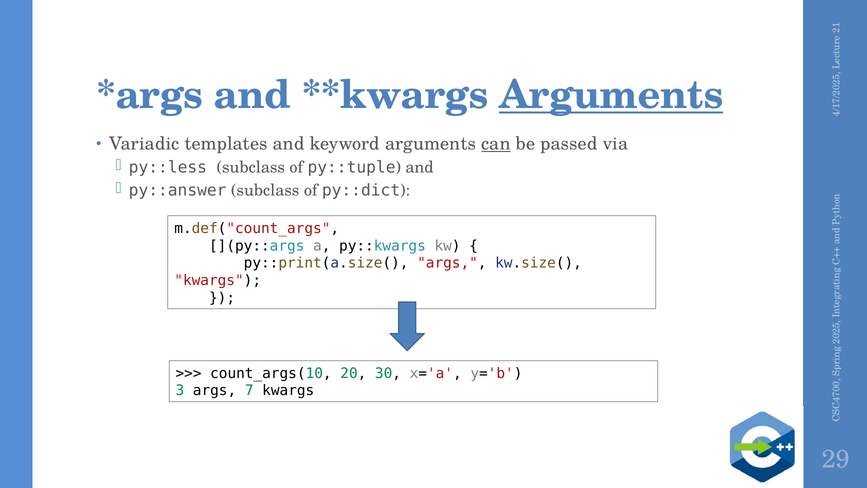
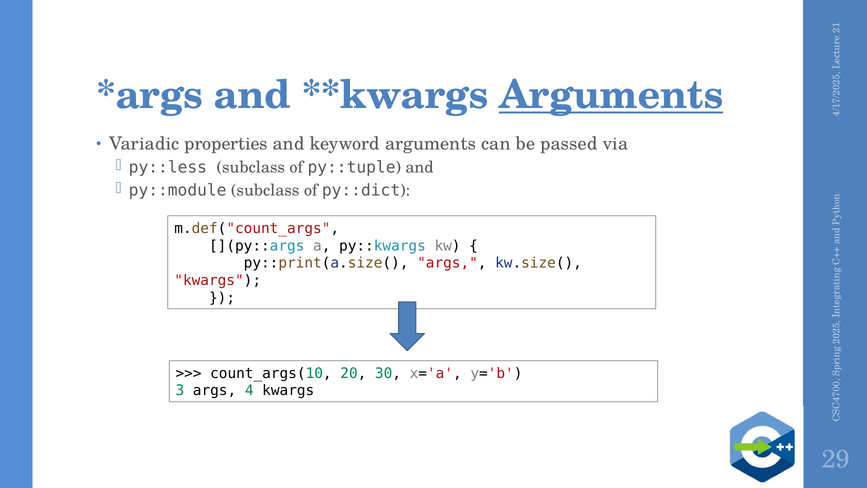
templates: templates -> properties (226, 144)
can underline: present -> none (496, 144)
py::answer: py::answer -> py::module (178, 190)
args 7: 7 -> 4 (249, 390)
